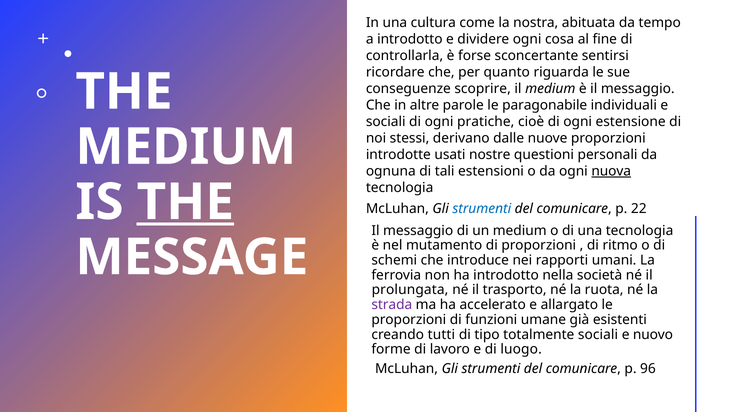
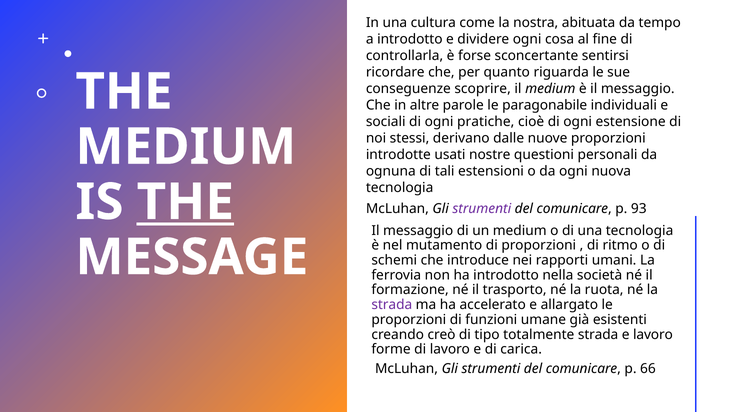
nuova underline: present -> none (611, 171)
strumenti colour: blue -> purple (482, 209)
22: 22 -> 93 (639, 209)
prolungata: prolungata -> formazione (410, 290)
tutti: tutti -> creò (442, 334)
totalmente sociali: sociali -> strada (598, 334)
e nuovo: nuovo -> lavoro (653, 334)
luogo: luogo -> carica (521, 349)
96: 96 -> 66 (648, 369)
